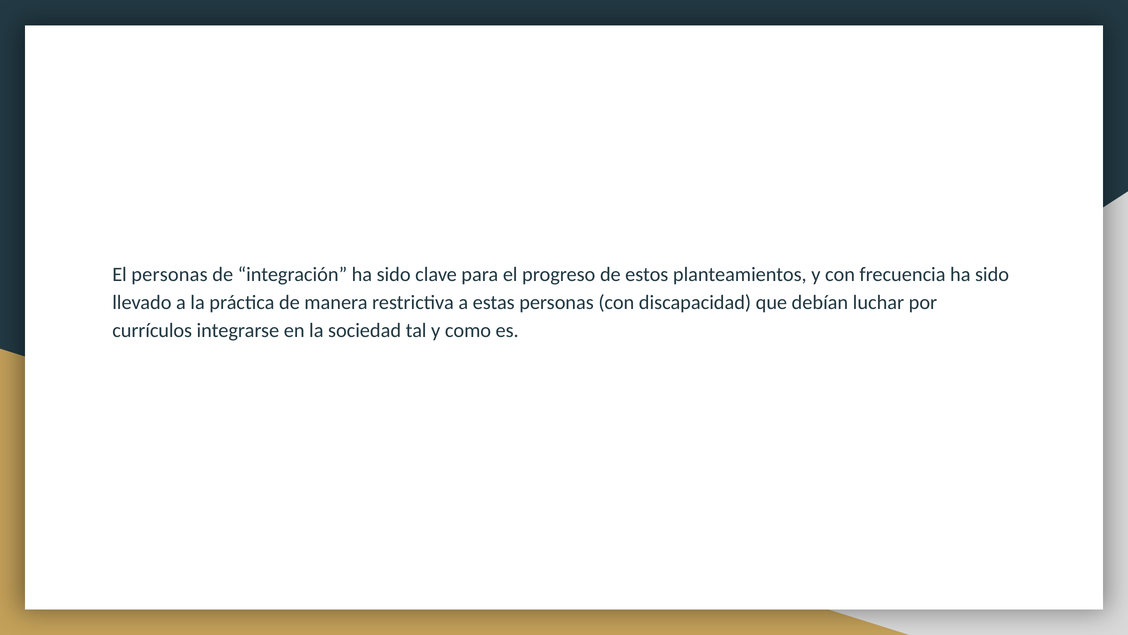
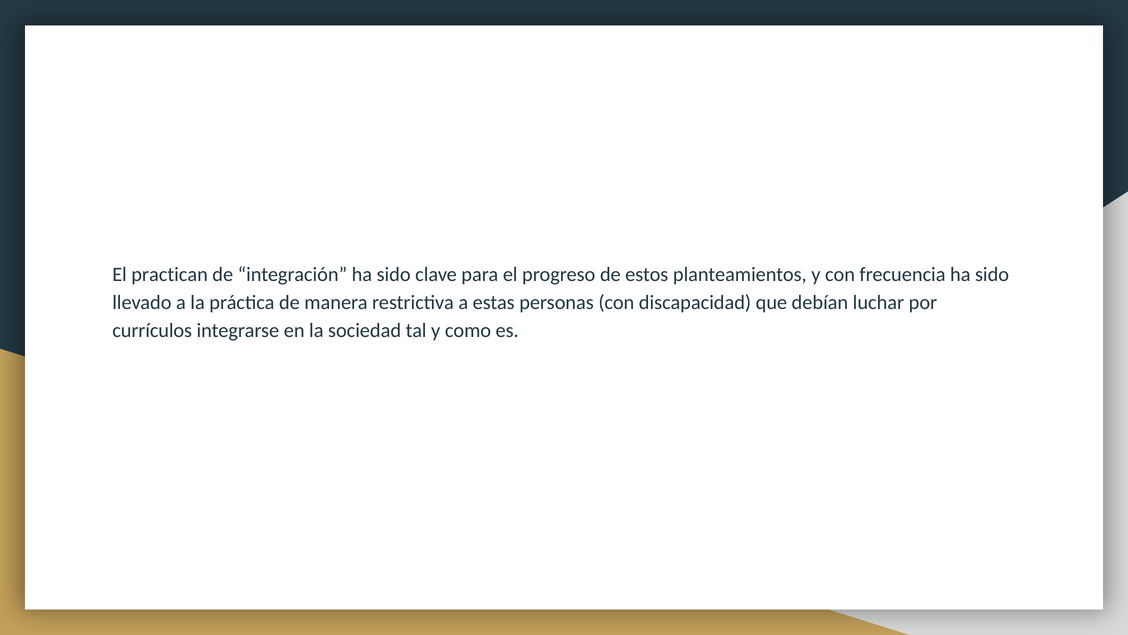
El personas: personas -> practican (170, 274)
